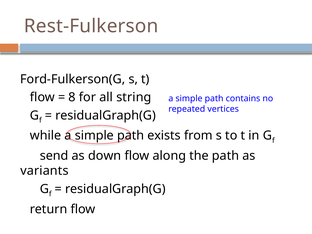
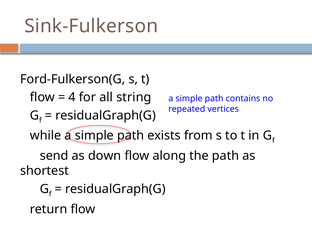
Rest-Fulkerson: Rest-Fulkerson -> Sink-Fulkerson (91, 26)
8: 8 -> 4 (72, 97)
variants: variants -> shortest (45, 171)
